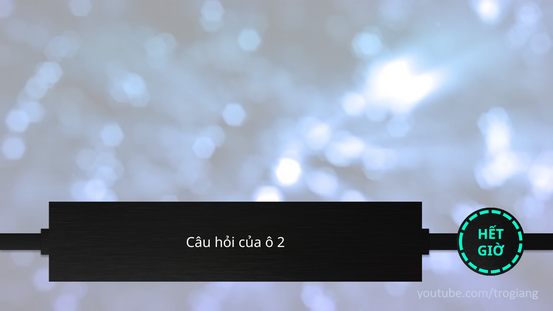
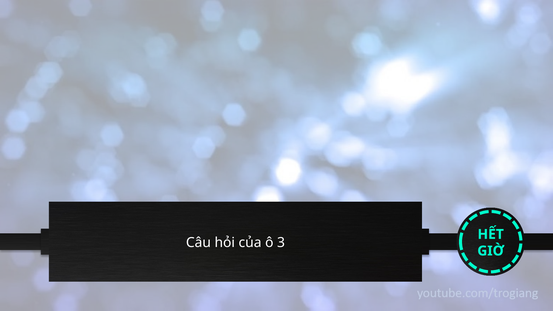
2: 2 -> 3 (281, 243)
